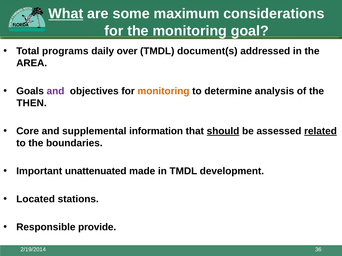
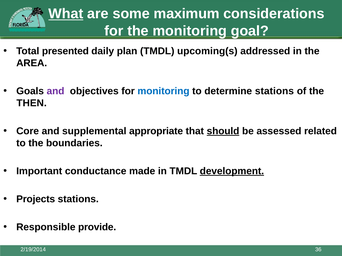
programs: programs -> presented (65, 51)
over: over -> plan (127, 51)
document(s: document(s -> upcoming(s (207, 51)
monitoring colour: orange -> blue (163, 91)
determine analysis: analysis -> stations (274, 91)
information: information -> appropriate (156, 131)
related underline: present -> none (321, 131)
unattenuated: unattenuated -> conductance (96, 171)
development underline: none -> present (232, 171)
Located: Located -> Projects (36, 200)
